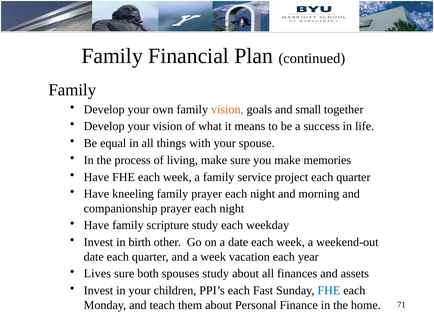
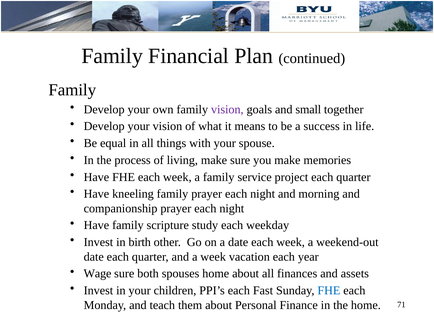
vision colour: orange -> purple (227, 109)
Lives: Lives -> Wage (98, 273)
spouses study: study -> home (216, 273)
